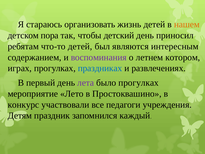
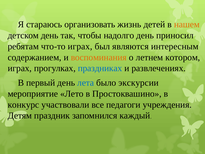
детском пора: пора -> день (50, 35)
детский: детский -> надолго (119, 35)
что-то детей: детей -> играх (80, 46)
воспоминания colour: purple -> orange (99, 57)
лета colour: purple -> blue (86, 83)
было прогулках: прогулках -> экскурсии (139, 83)
